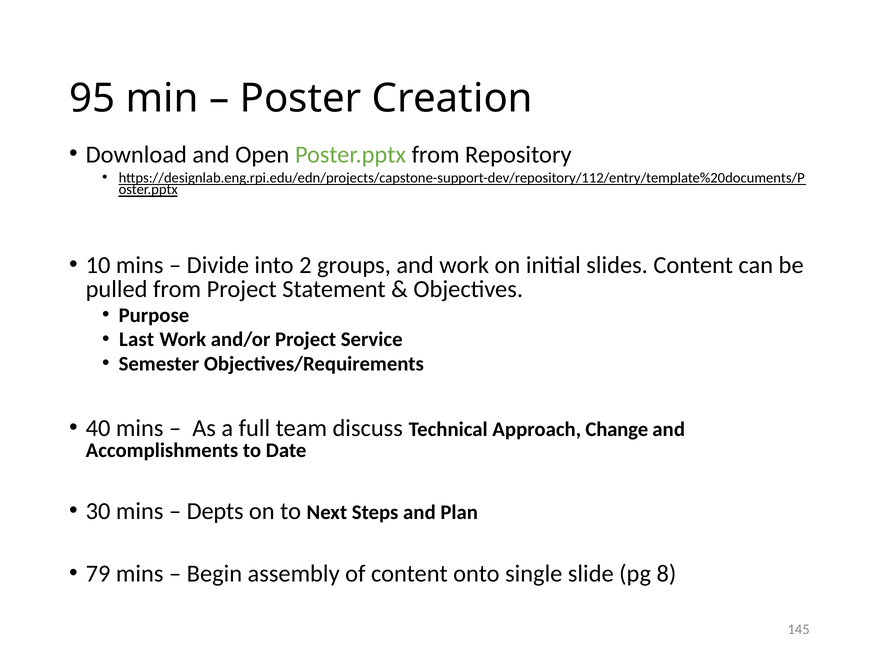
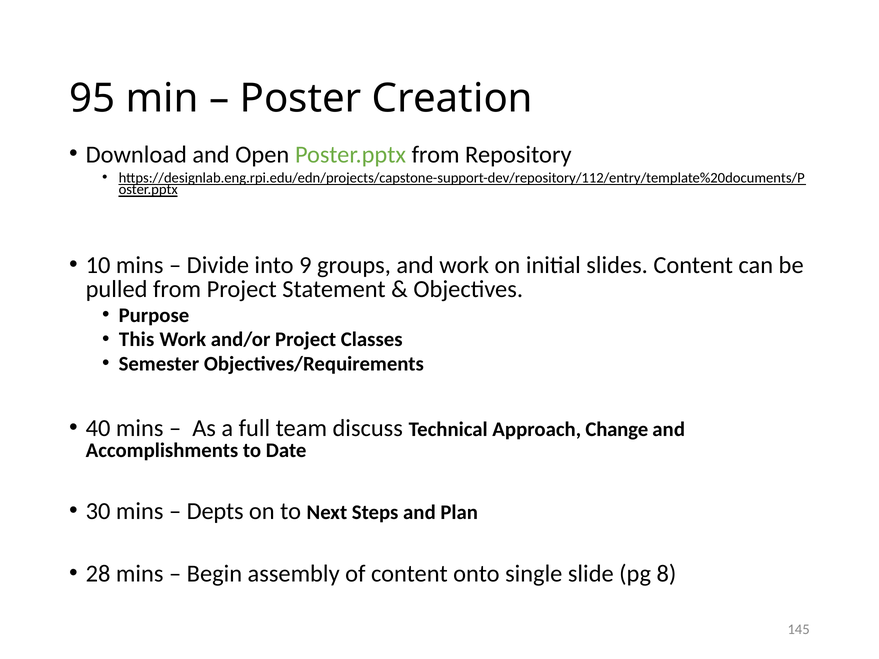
2: 2 -> 9 (305, 265)
Last: Last -> This (137, 340)
Service: Service -> Classes (372, 340)
79: 79 -> 28 (98, 574)
